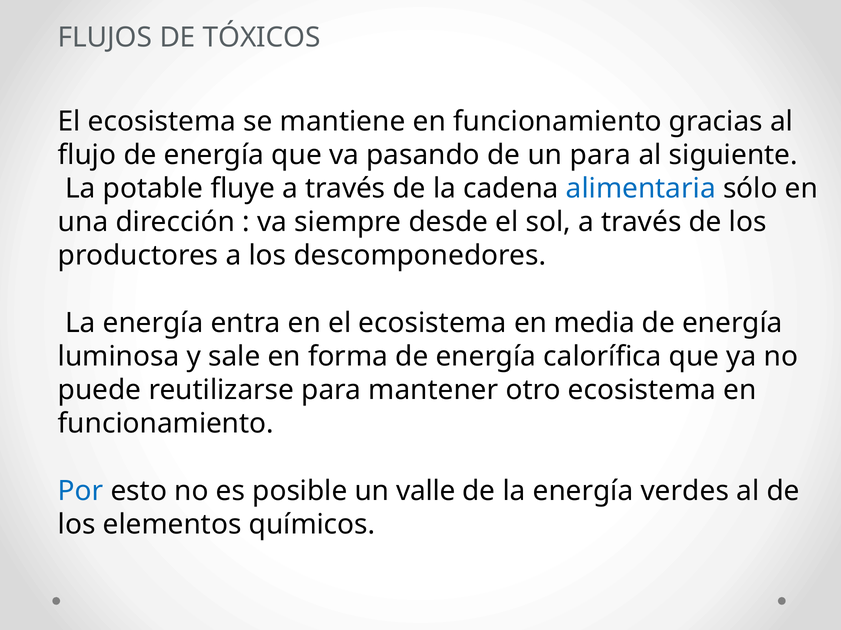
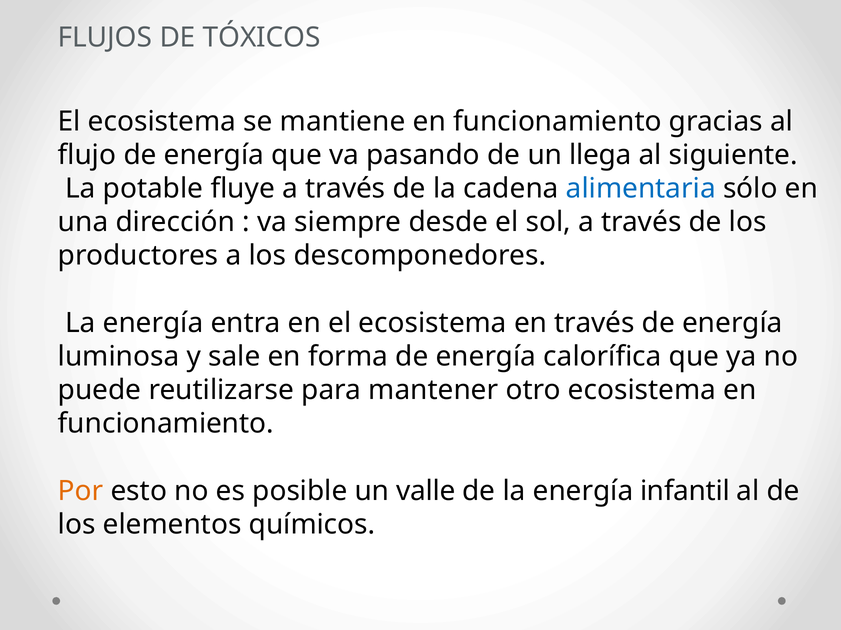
un para: para -> llega (601, 155)
en media: media -> través (594, 323)
Por colour: blue -> orange (81, 492)
verdes: verdes -> infantil (685, 492)
